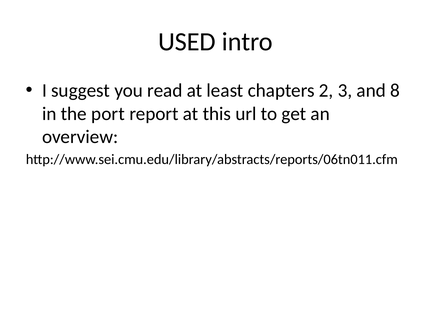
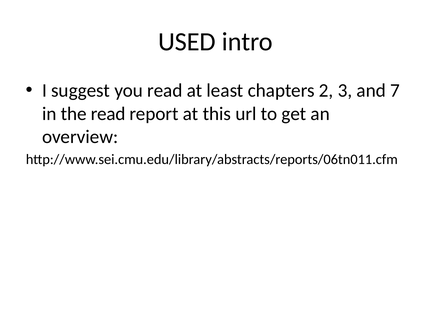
8: 8 -> 7 (395, 90)
the port: port -> read (108, 113)
